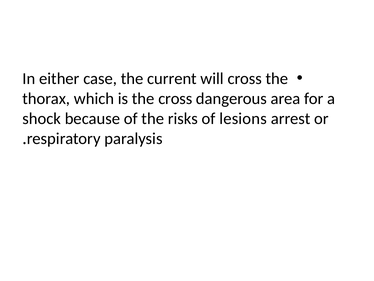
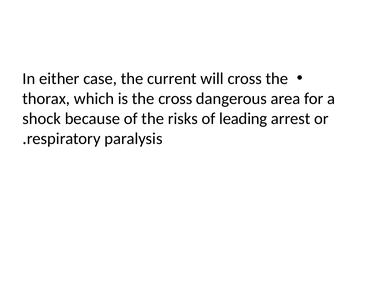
lesions: lesions -> leading (243, 118)
